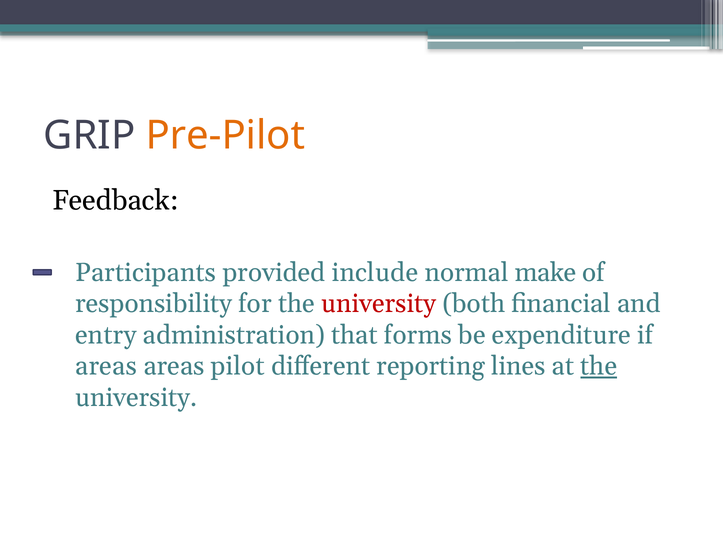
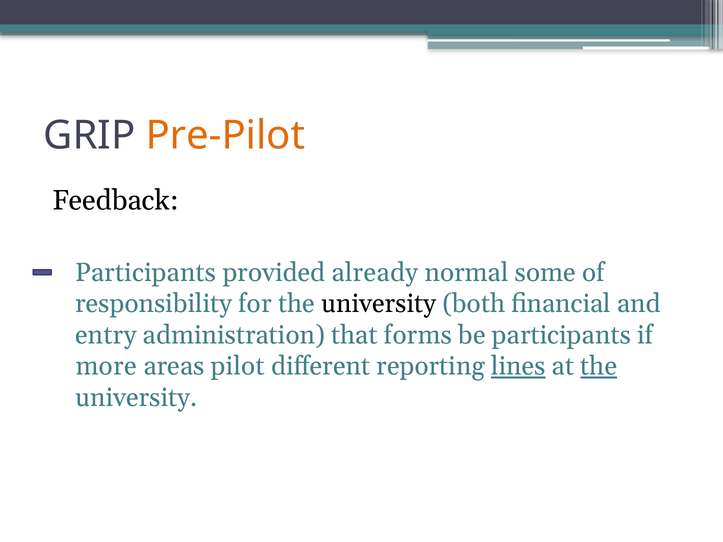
include: include -> already (375, 273)
make: make -> some (545, 273)
university colour: red -> black (379, 304)
be expenditure: expenditure -> participants (561, 335)
areas: areas -> more (106, 366)
lines underline: none -> present (518, 366)
